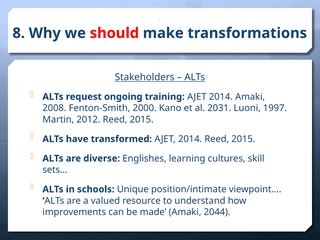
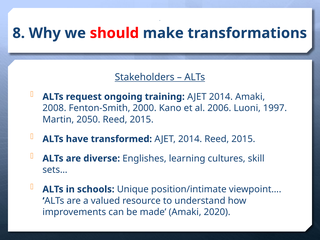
2031: 2031 -> 2006 (219, 108)
2012: 2012 -> 2050 (88, 120)
2044: 2044 -> 2020 (217, 212)
